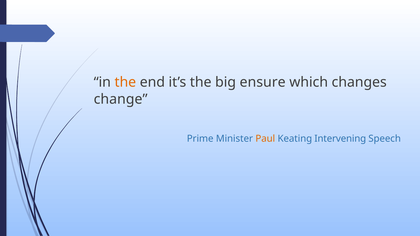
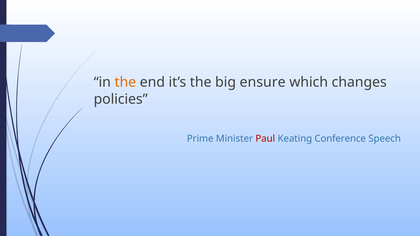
change: change -> policies (121, 99)
Paul colour: orange -> red (265, 139)
Intervening: Intervening -> Conference (340, 139)
